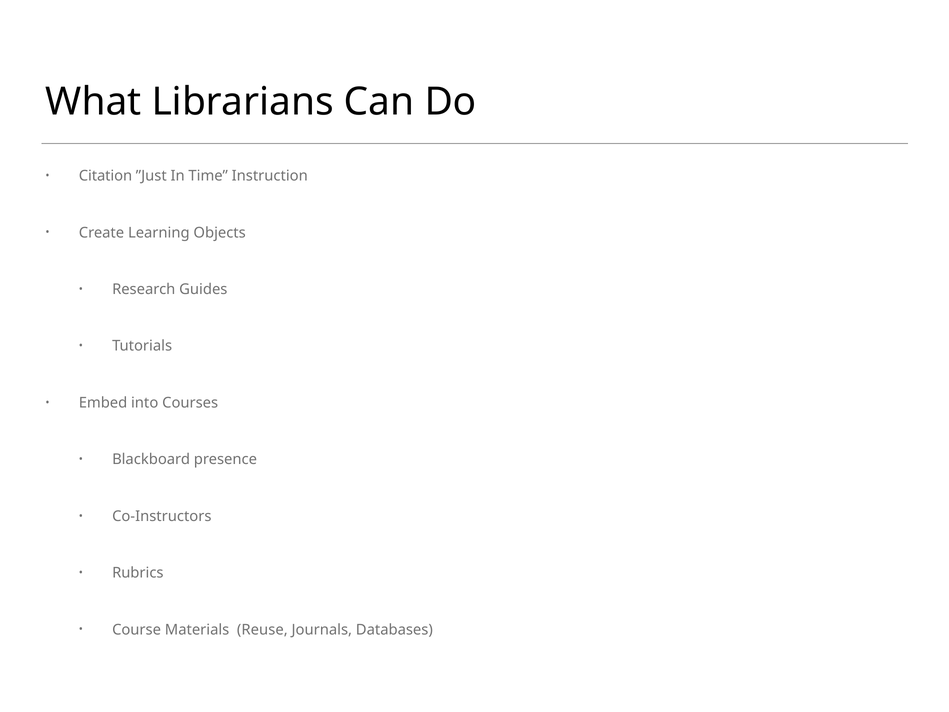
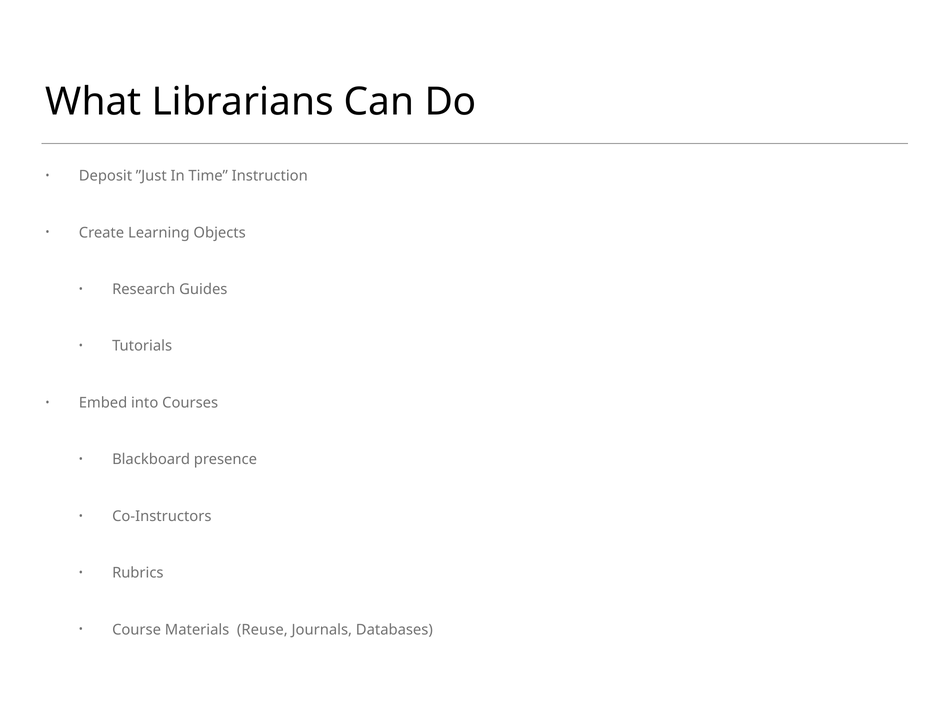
Citation: Citation -> Deposit (105, 176)
